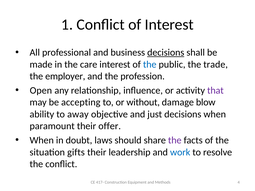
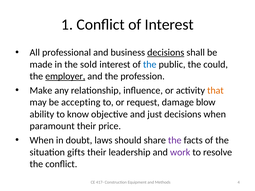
care: care -> sold (89, 64)
trade: trade -> could (216, 64)
employer underline: none -> present (65, 76)
Open: Open -> Make (41, 91)
that colour: purple -> orange (215, 91)
without: without -> request (143, 102)
away: away -> know (78, 114)
offer: offer -> price (110, 126)
work colour: blue -> purple (180, 152)
